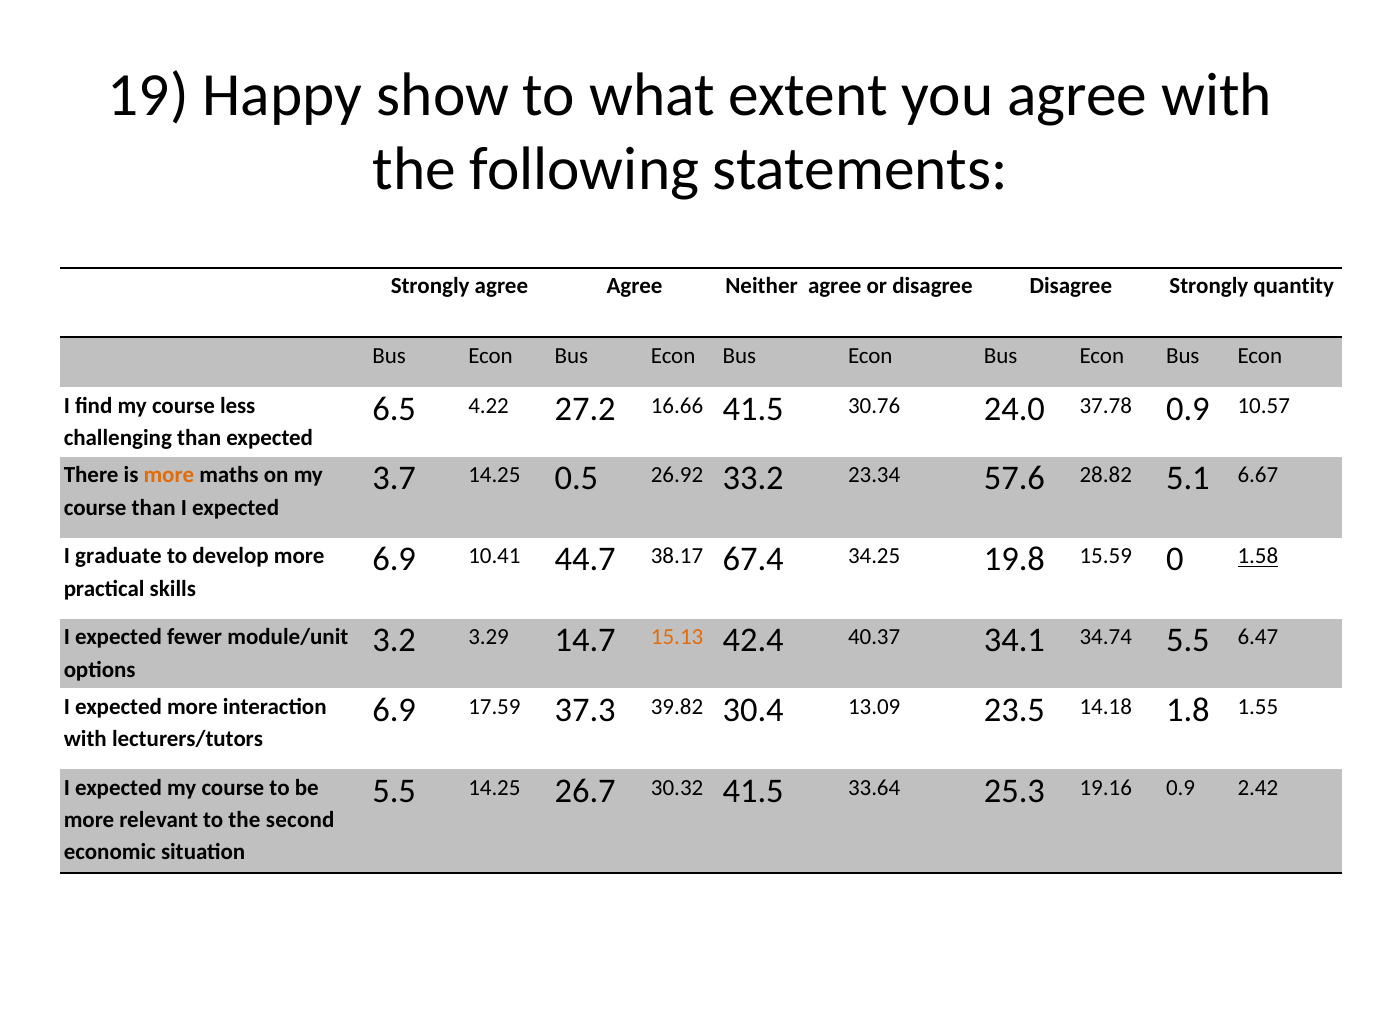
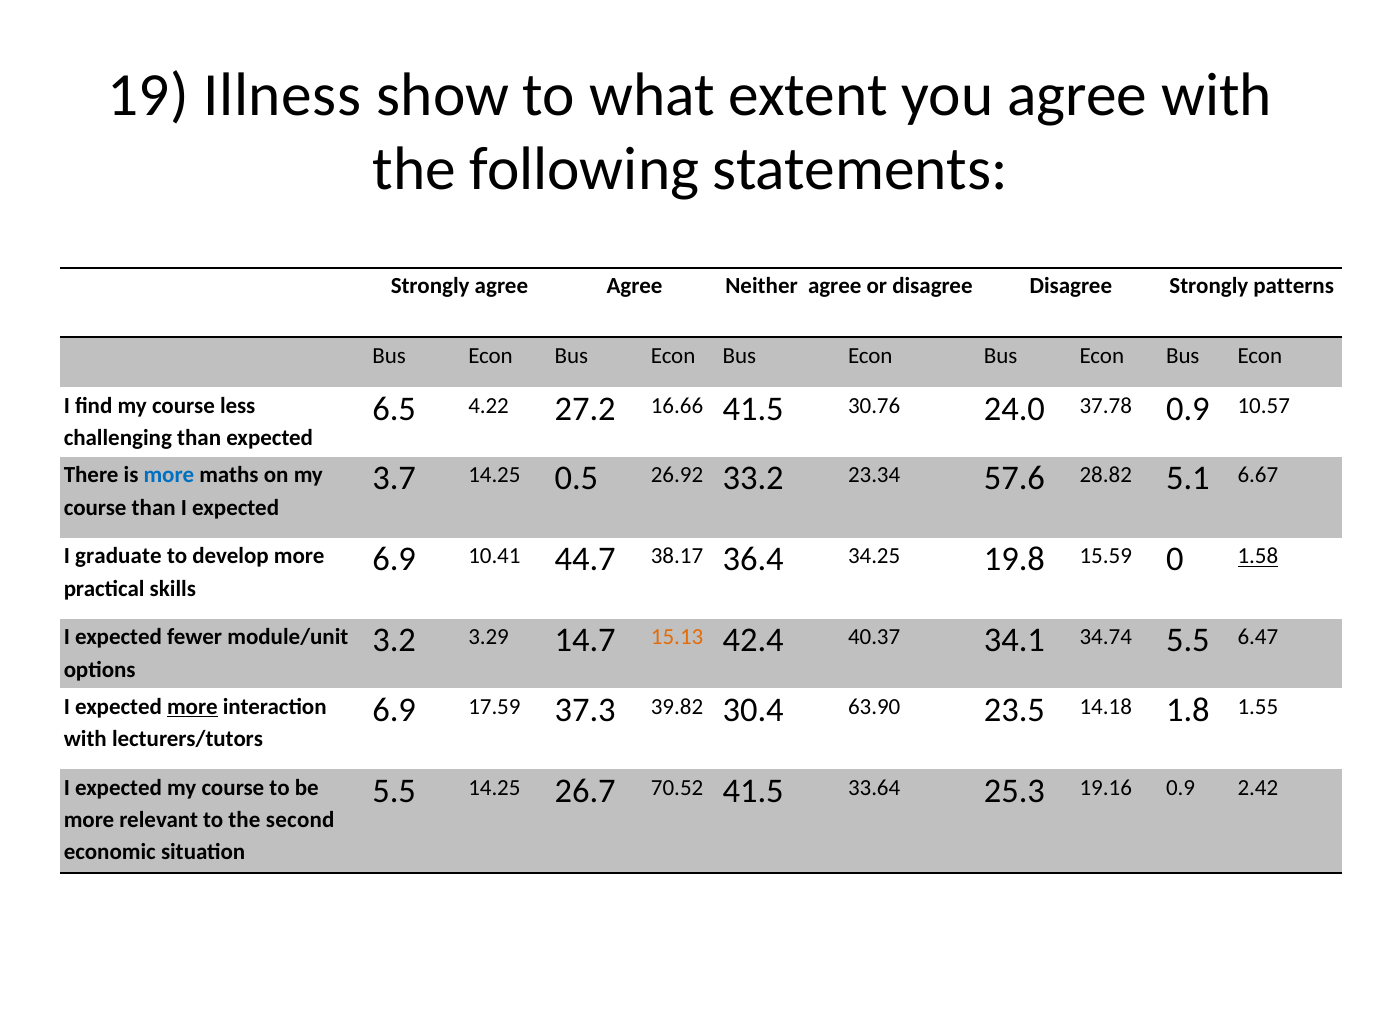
Happy: Happy -> Illness (282, 95)
quantity: quantity -> patterns (1294, 286)
more colour: orange -> blue (169, 475)
67.4: 67.4 -> 36.4 (753, 559)
13.09: 13.09 -> 63.90 (874, 707)
more underline: none -> present (192, 707)
30.32: 30.32 -> 70.52 (677, 788)
